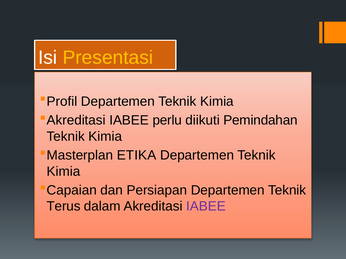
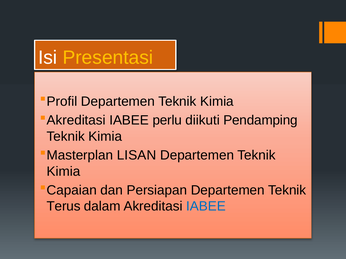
Pemindahan: Pemindahan -> Pendamping (260, 121)
ETIKA: ETIKA -> LISAN (137, 156)
IABEE colour: purple -> blue (206, 207)
